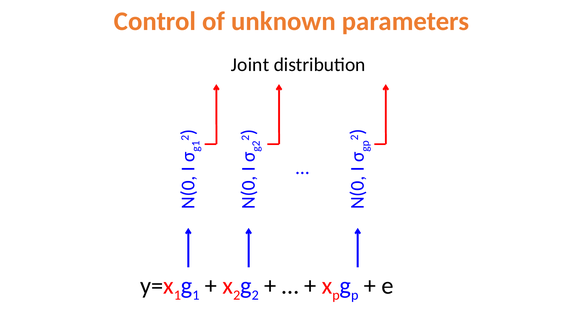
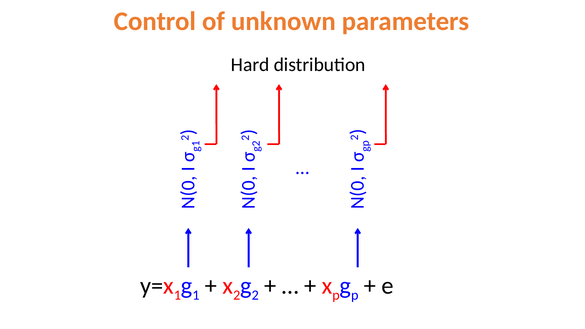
Joint: Joint -> Hard (250, 65)
